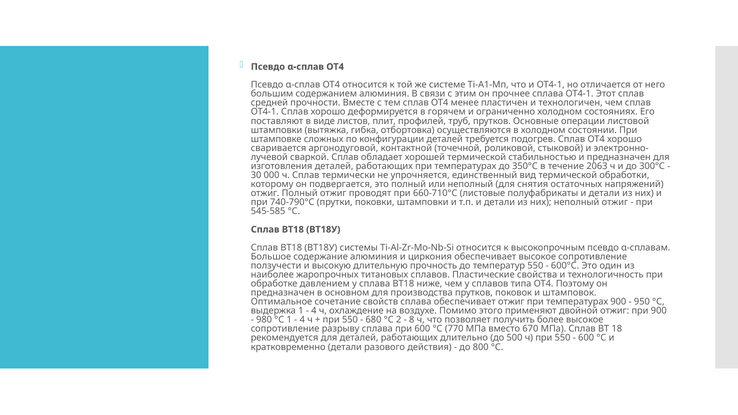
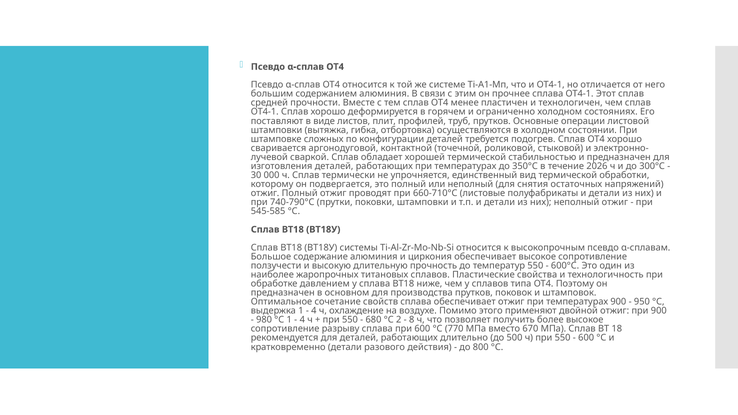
2063: 2063 -> 2026 (597, 166)
